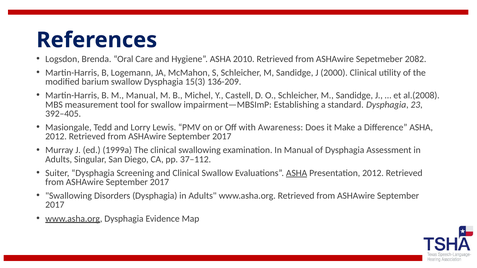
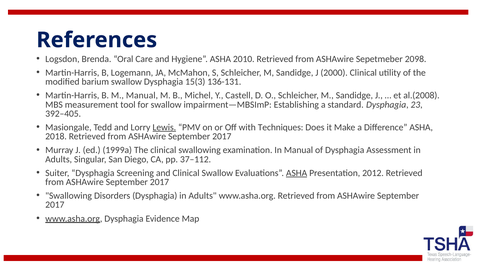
2082: 2082 -> 2098 (416, 59)
136-209: 136-209 -> 136-131 (224, 82)
Lewis underline: none -> present (164, 128)
Awareness: Awareness -> Techniques (281, 128)
2012: 2012 -> 2018 (56, 137)
